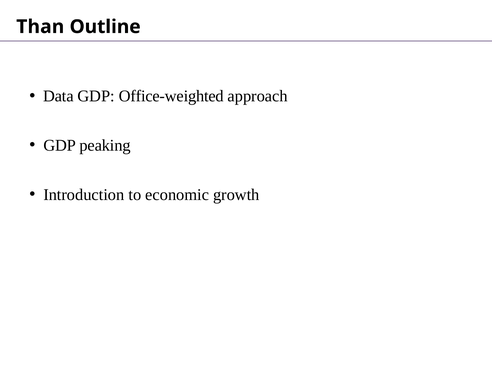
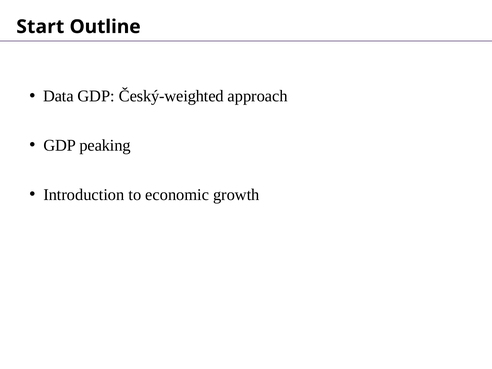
Than: Than -> Start (40, 27)
Office-weighted: Office-weighted -> Český-weighted (171, 96)
